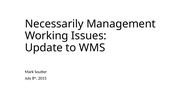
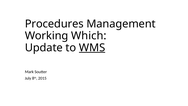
Necessarily: Necessarily -> Procedures (54, 24)
Issues: Issues -> Which (89, 36)
WMS underline: none -> present (92, 48)
